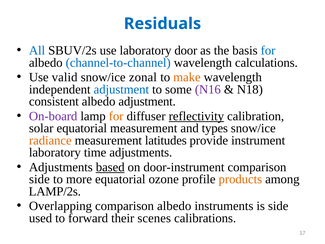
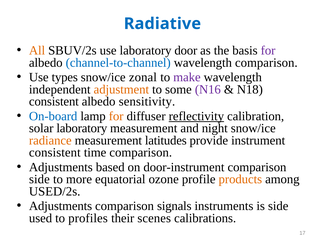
Residuals: Residuals -> Radiative (162, 24)
All colour: blue -> orange (37, 50)
for colour: blue -> purple (268, 50)
wavelength calculations: calculations -> comparison (266, 63)
valid: valid -> types (65, 77)
make colour: orange -> purple (187, 77)
adjustment colour: blue -> orange (121, 89)
albedo adjustment: adjustment -> sensitivity (147, 101)
On-board colour: purple -> blue (53, 116)
solar equatorial: equatorial -> laboratory (82, 128)
types: types -> night (215, 128)
laboratory: laboratory -> consistent (55, 152)
time adjustments: adjustments -> comparison (141, 152)
based underline: present -> none (110, 167)
LAMP/2s: LAMP/2s -> USED/2s (55, 191)
Overlapping: Overlapping -> Adjustments (61, 206)
comparison albedo: albedo -> signals (174, 206)
forward: forward -> profiles (88, 218)
